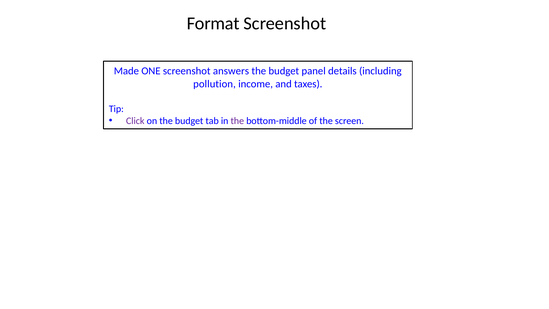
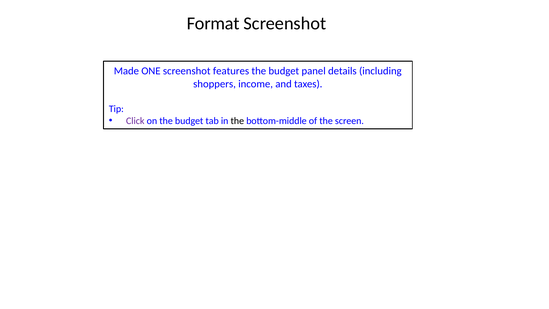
answers: answers -> features (231, 71)
pollution: pollution -> shoppers (215, 84)
the colour: purple -> black (237, 121)
